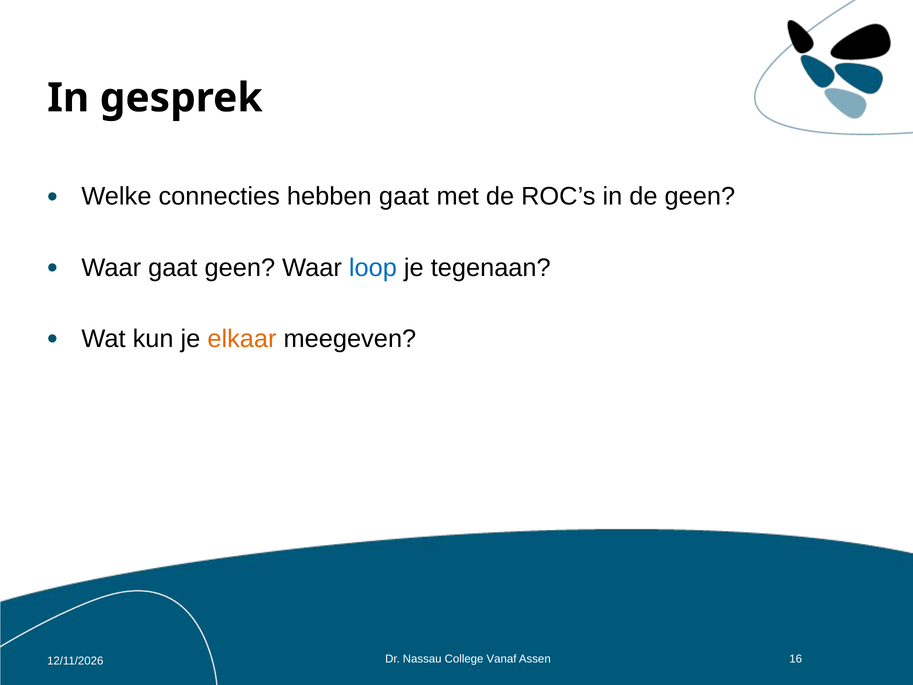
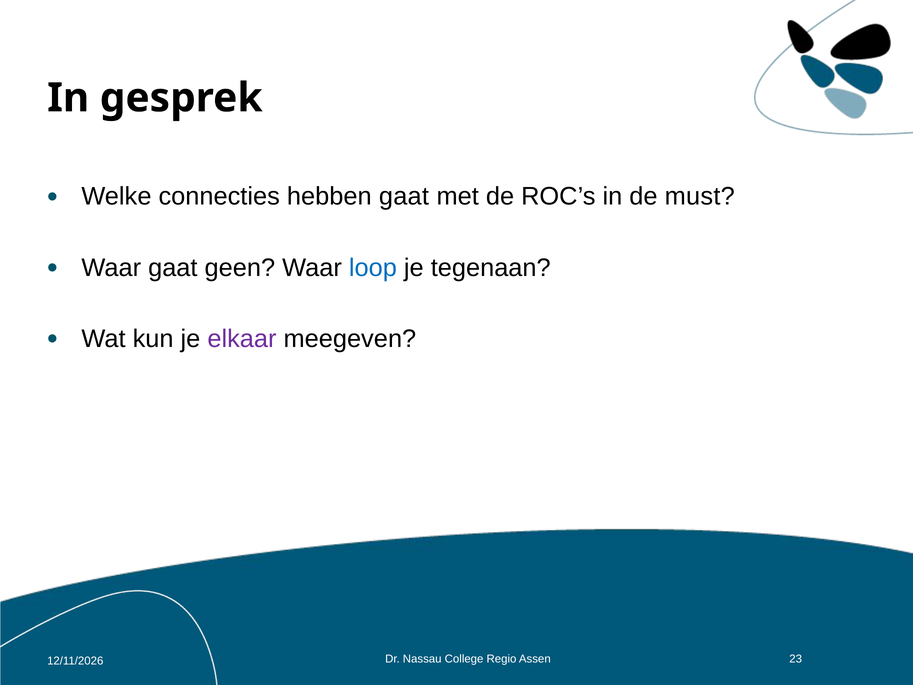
de geen: geen -> must (700, 197)
elkaar colour: orange -> purple (242, 339)
Vanaf: Vanaf -> Regio (501, 659)
16: 16 -> 23 (796, 659)
